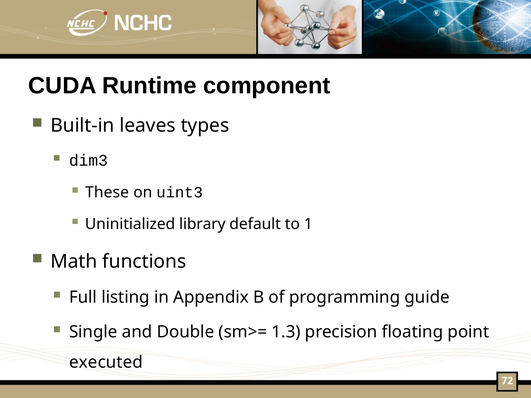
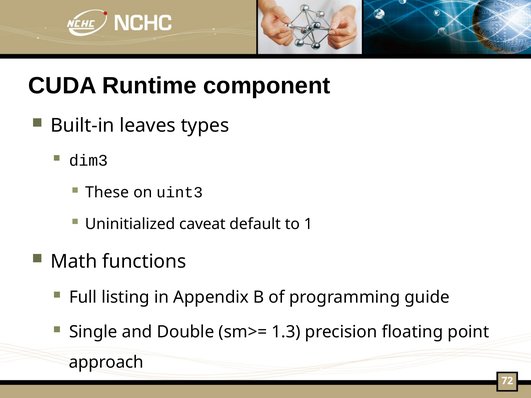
library: library -> caveat (202, 224)
executed: executed -> approach (106, 363)
